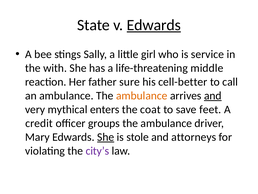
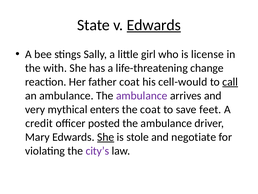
service: service -> license (207, 54)
middle: middle -> change (207, 68)
father sure: sure -> coat (130, 82)
cell-better: cell-better -> cell-would (183, 82)
call underline: none -> present (230, 82)
ambulance colour: orange -> purple (142, 95)
and underline: present -> none (213, 95)
groups: groups -> posted (104, 123)
attorneys: attorneys -> negotiate (194, 137)
